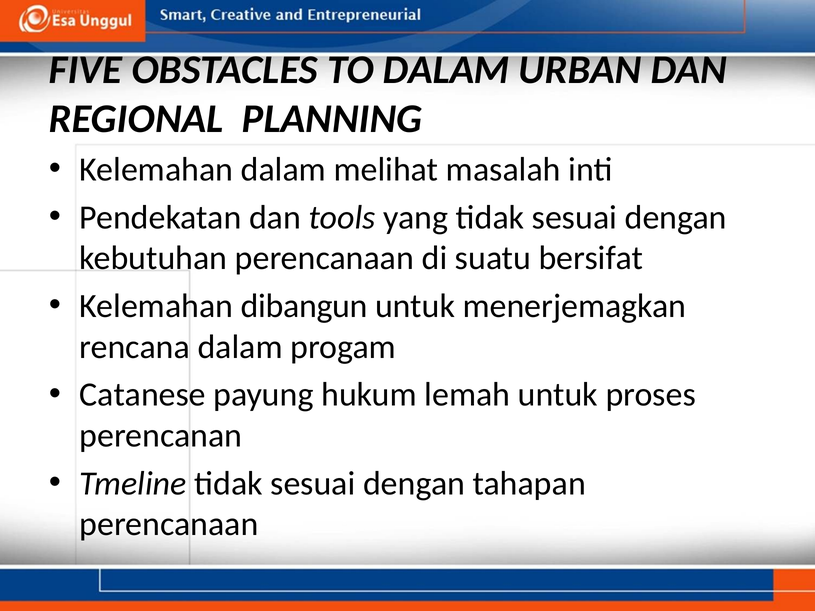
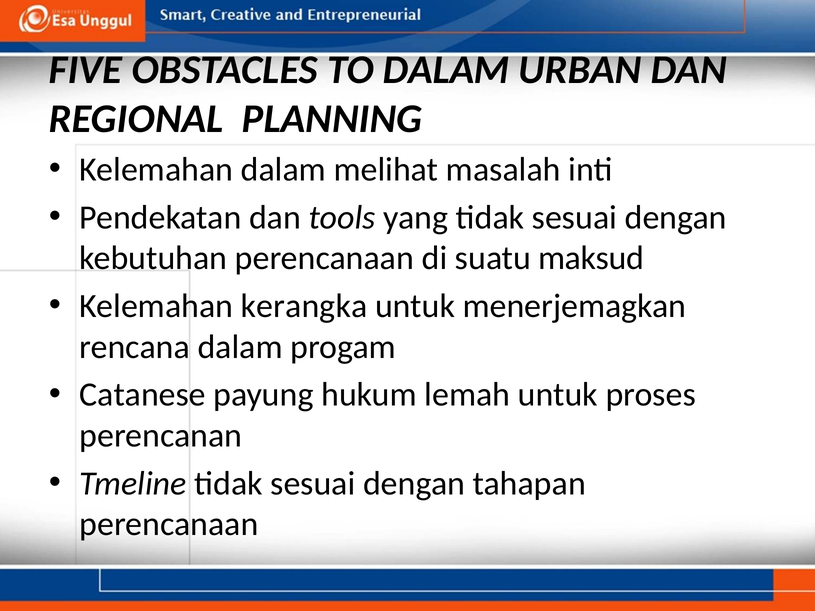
bersifat: bersifat -> maksud (591, 258)
dibangun: dibangun -> kerangka (304, 306)
